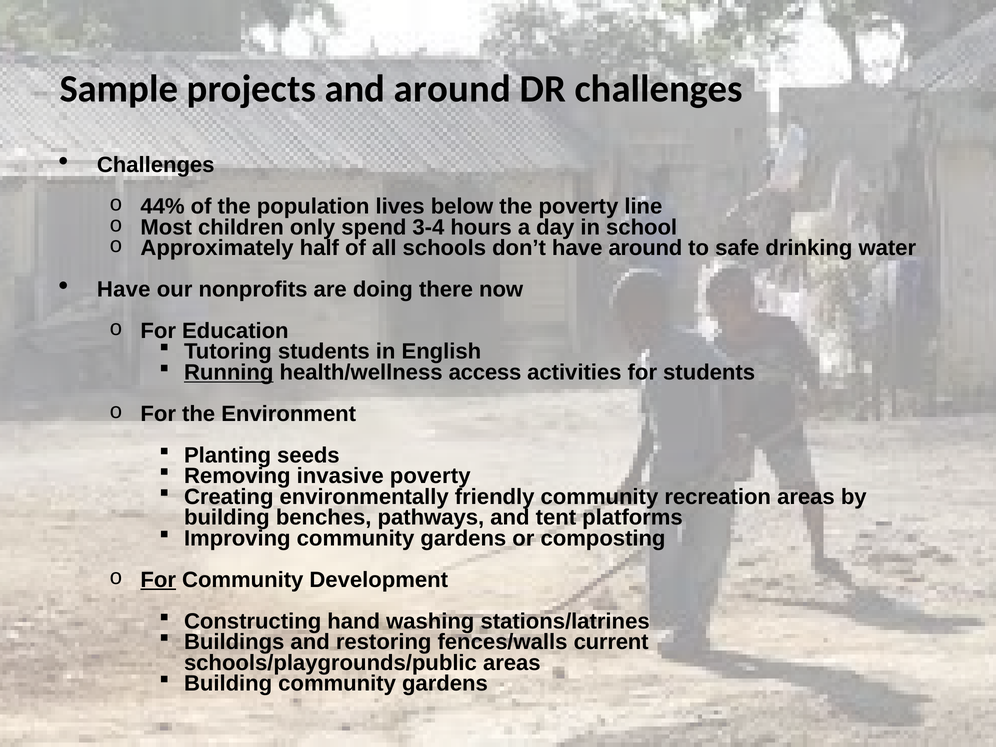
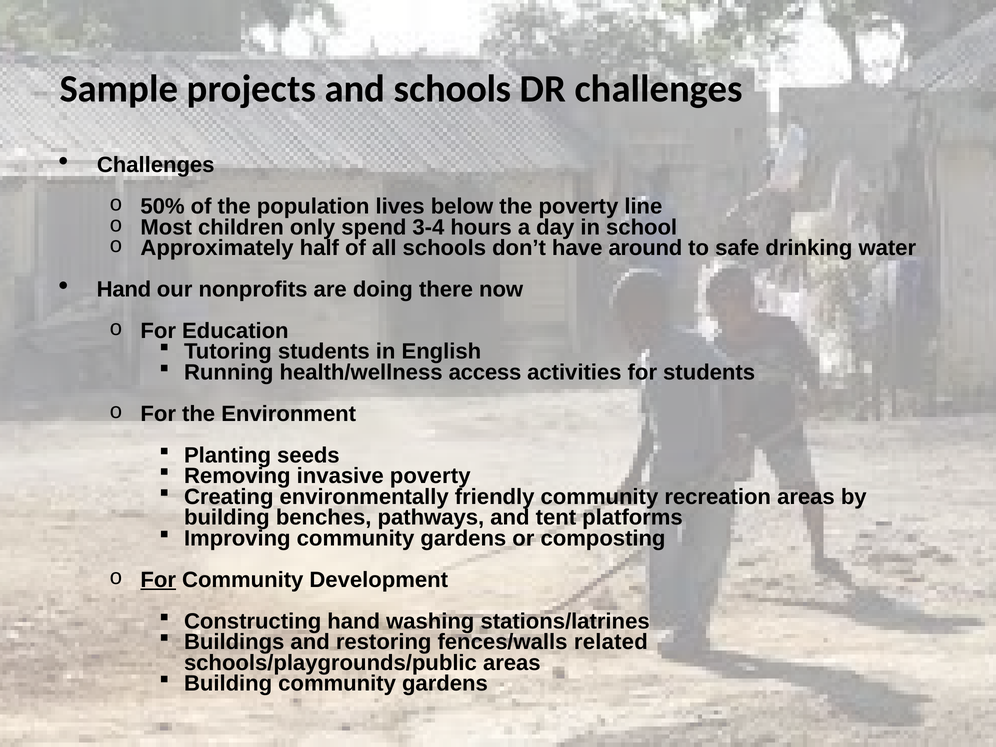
and around: around -> schools (453, 89)
44%: 44% -> 50% (163, 206)
Have: Have -> Hand (124, 289)
Running underline: present -> none (229, 372)
current: current -> related (611, 642)
